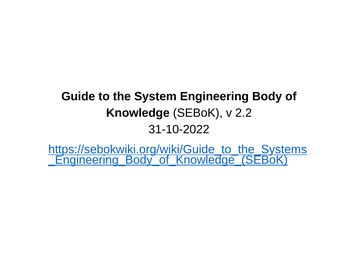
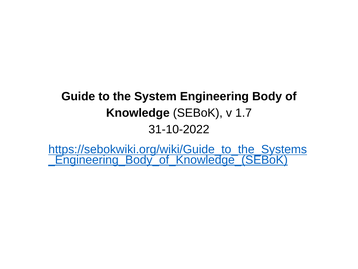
2.2: 2.2 -> 1.7 (244, 113)
